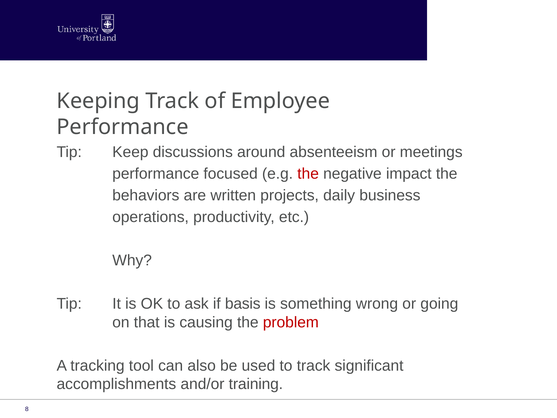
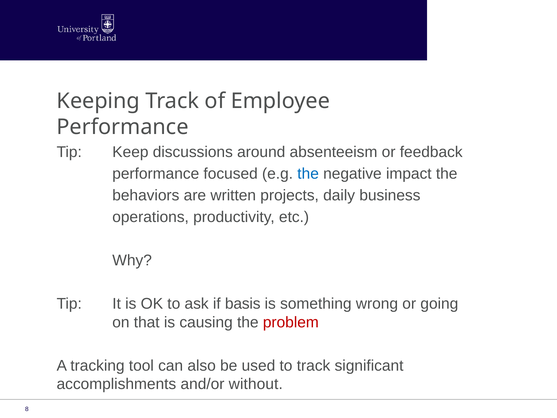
meetings: meetings -> feedback (431, 152)
the colour: red -> blue (308, 173)
training: training -> without (256, 384)
